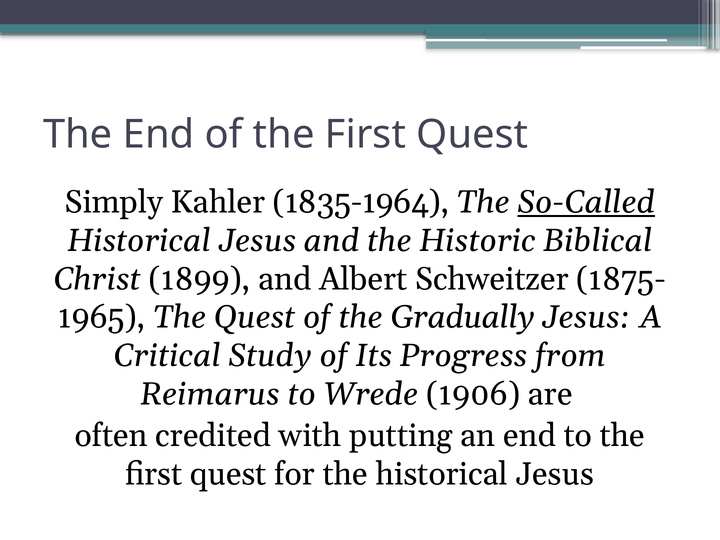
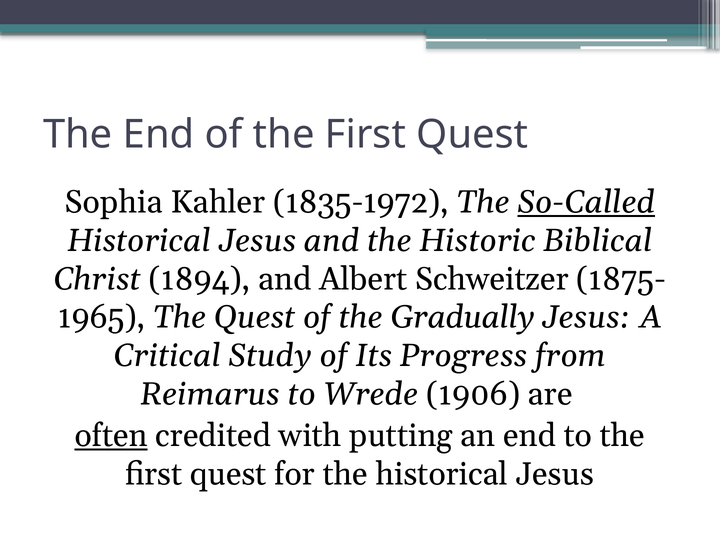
Simply: Simply -> Sophia (114, 202)
1835-1964: 1835-1964 -> 1835-1972 (361, 202)
1899: 1899 -> 1894 (200, 279)
often underline: none -> present (111, 436)
